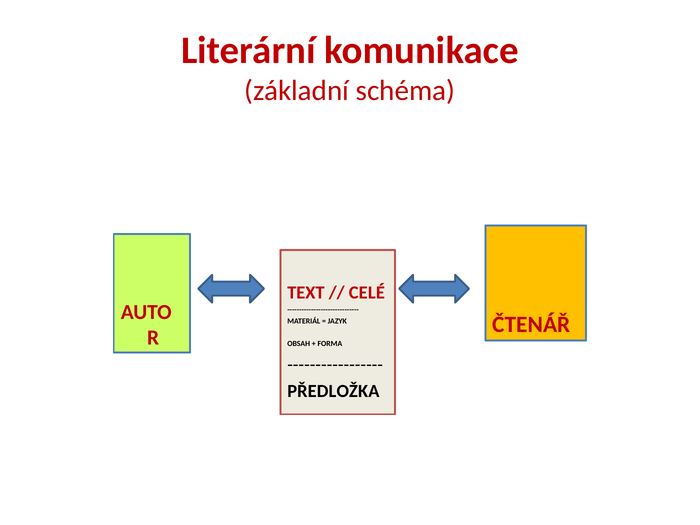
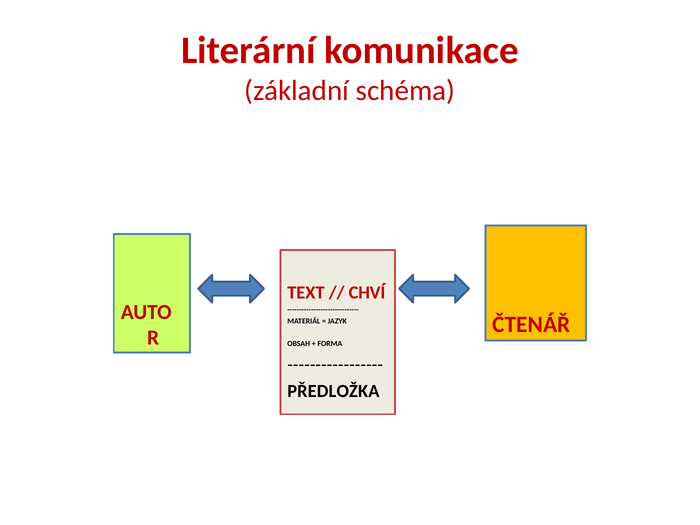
CELÉ: CELÉ -> CHVÍ (367, 293)
